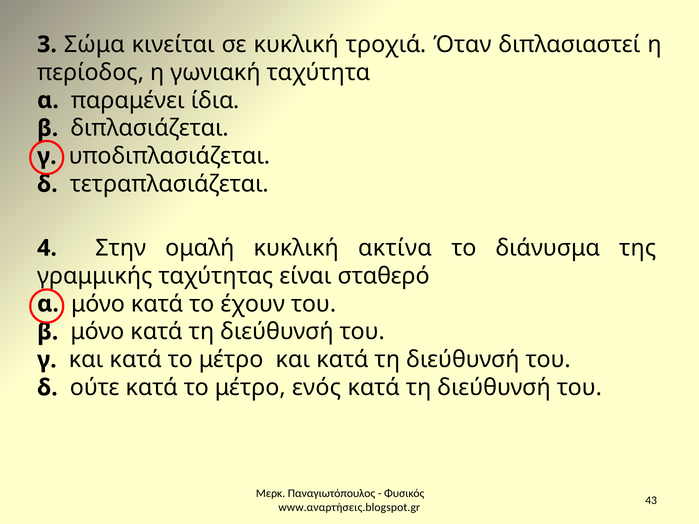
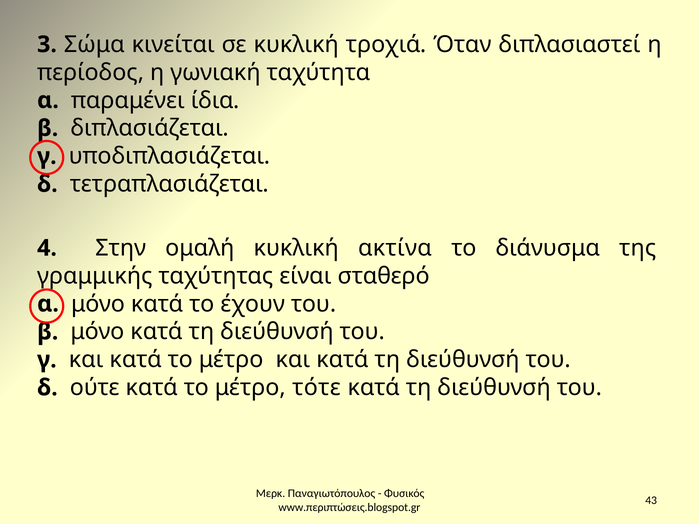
ενός: ενός -> τότε (316, 388)
www.αναρτήσεις.blogspot.gr: www.αναρτήσεις.blogspot.gr -> www.περιπτώσεις.blogspot.gr (349, 508)
